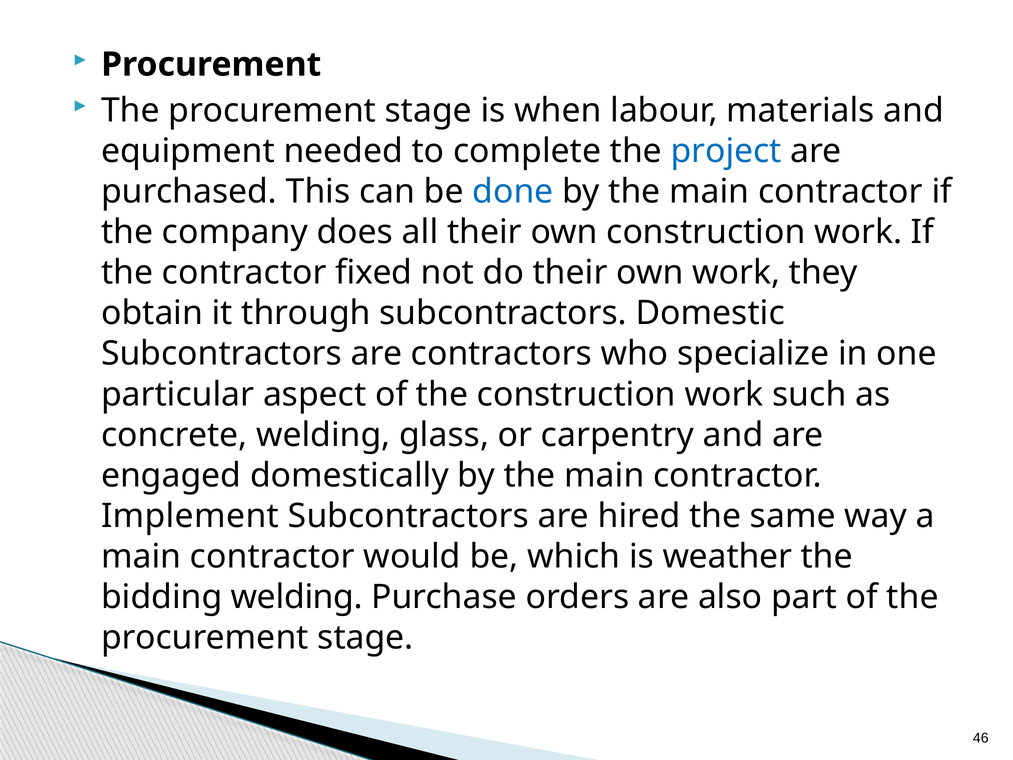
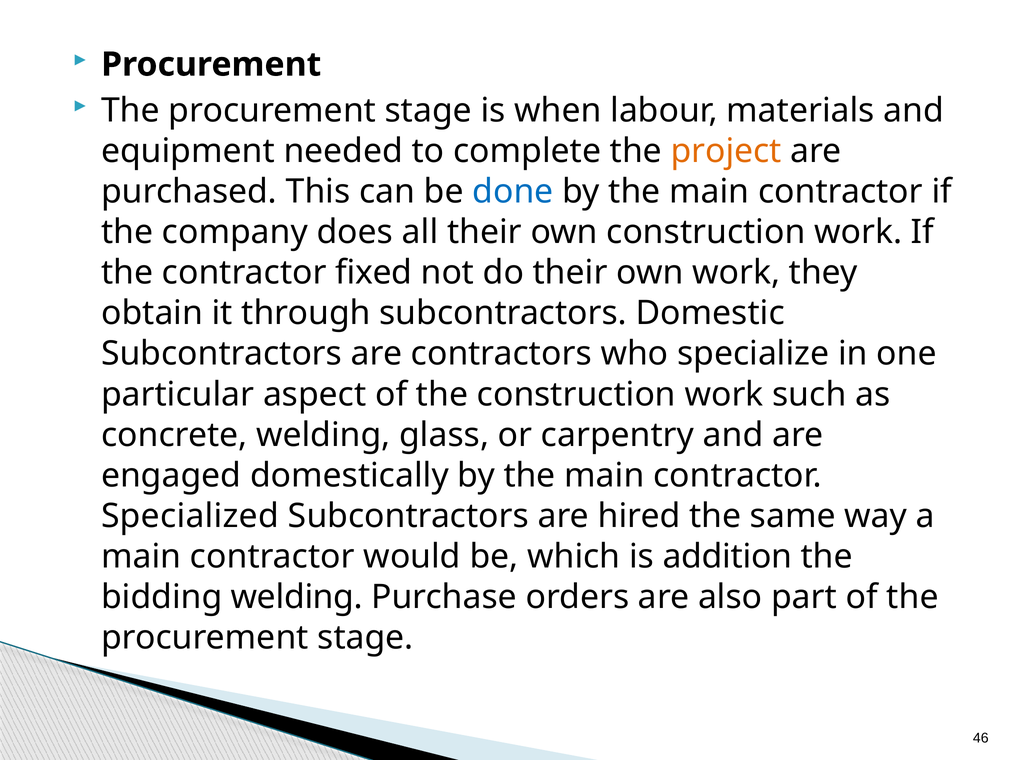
project colour: blue -> orange (726, 151)
Implement: Implement -> Specialized (190, 516)
weather: weather -> addition (727, 556)
